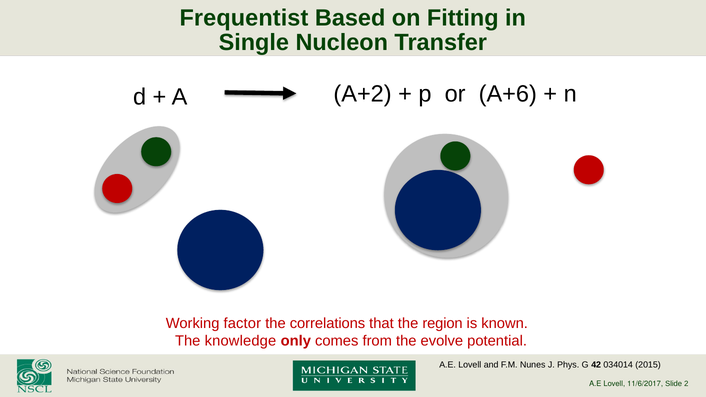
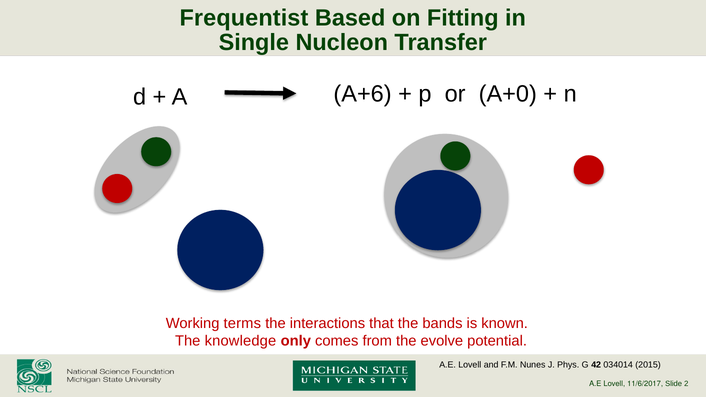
A+2: A+2 -> A+6 (363, 94)
A+6: A+6 -> A+0 (508, 94)
factor: factor -> terms (242, 323)
correlations: correlations -> interactions (327, 323)
region: region -> bands (442, 323)
